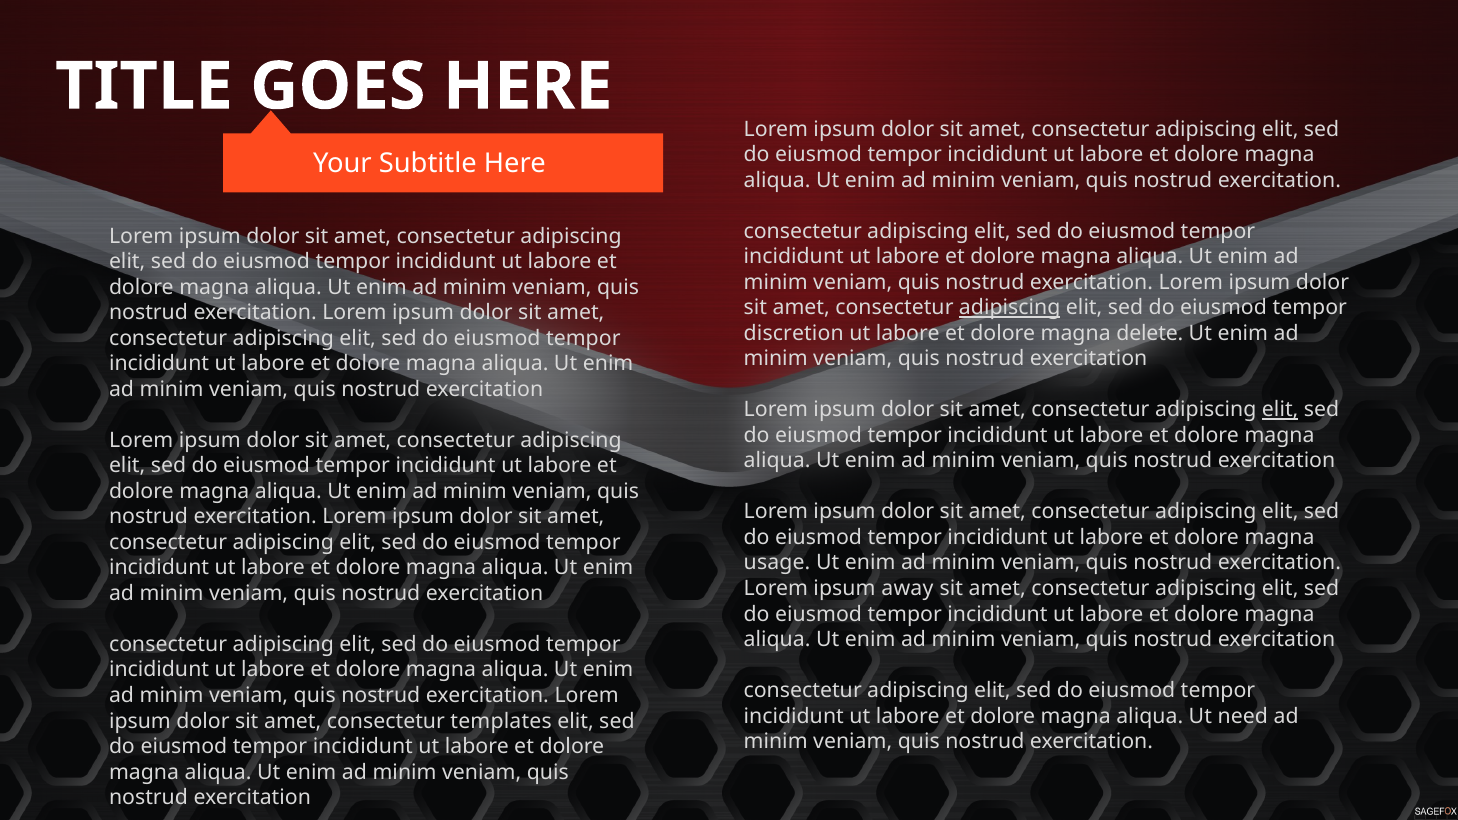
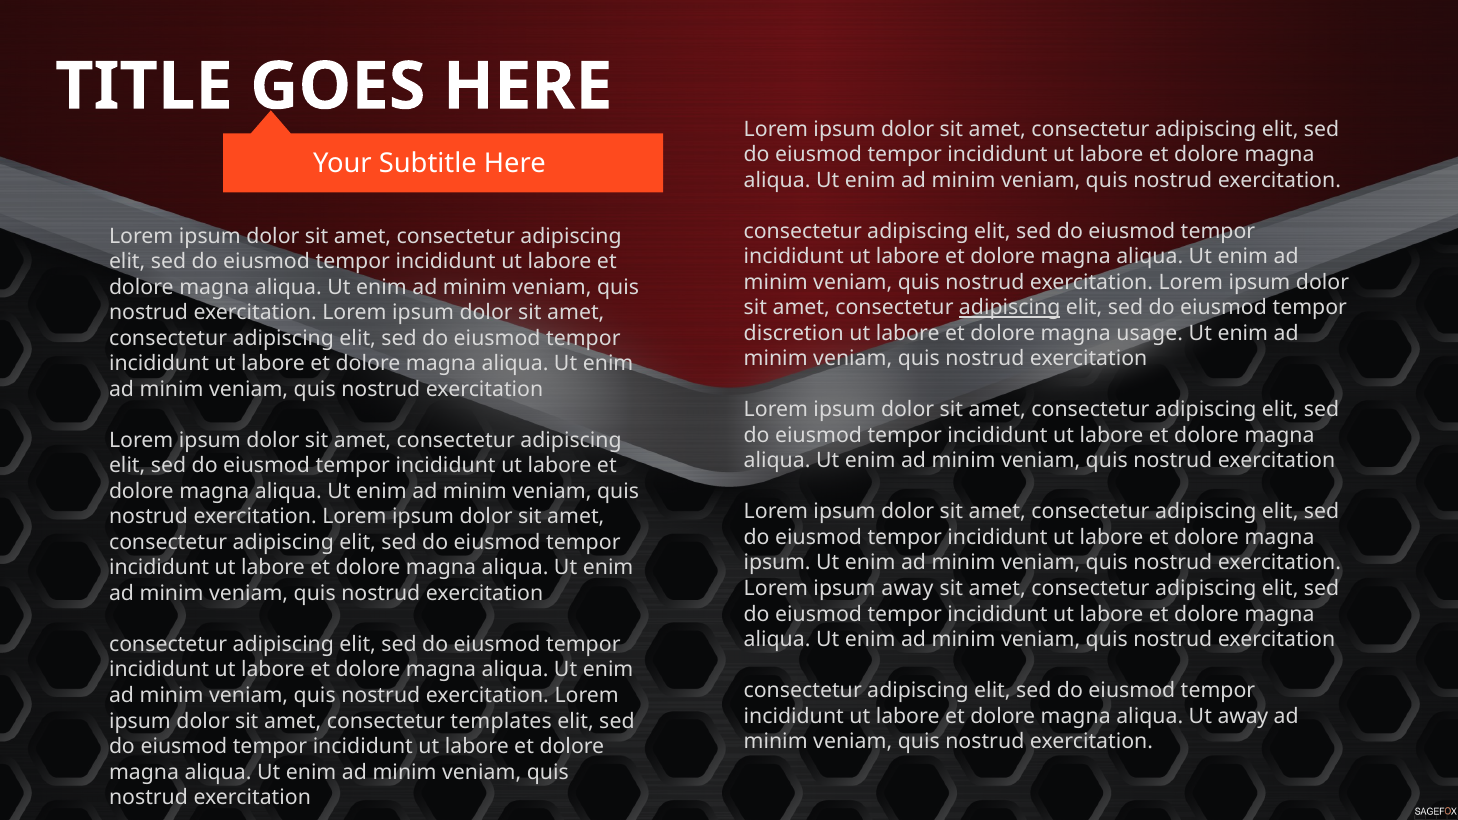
delete: delete -> usage (1150, 333)
elit underline: present -> none (1280, 410)
usage: usage -> ipsum (777, 563)
Ut need: need -> away (1243, 716)
